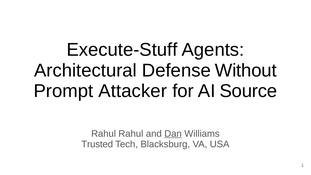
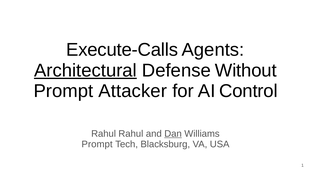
Execute-Stuff: Execute-Stuff -> Execute-Calls (122, 50)
Architectural underline: none -> present (85, 70)
Source: Source -> Control (248, 91)
Trusted: Trusted -> Prompt (97, 144)
